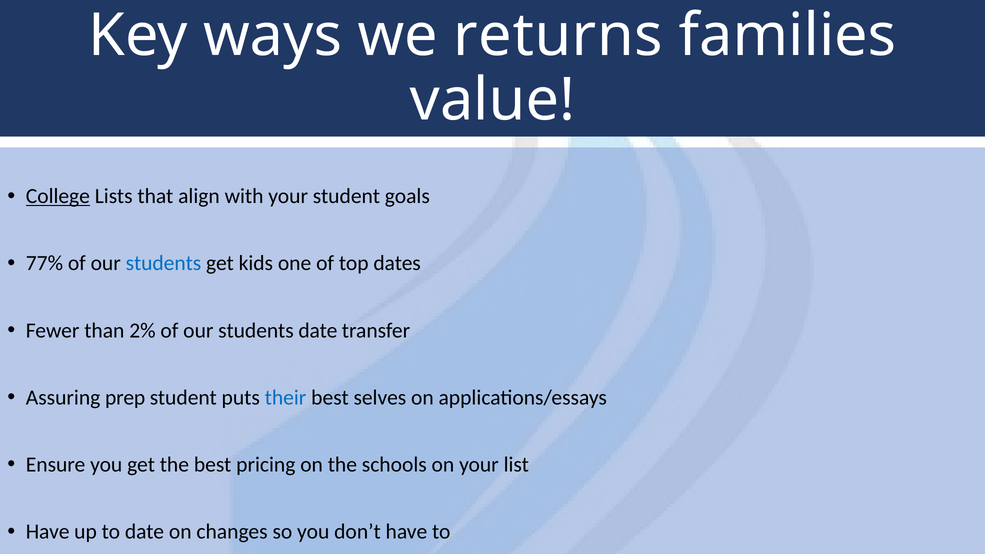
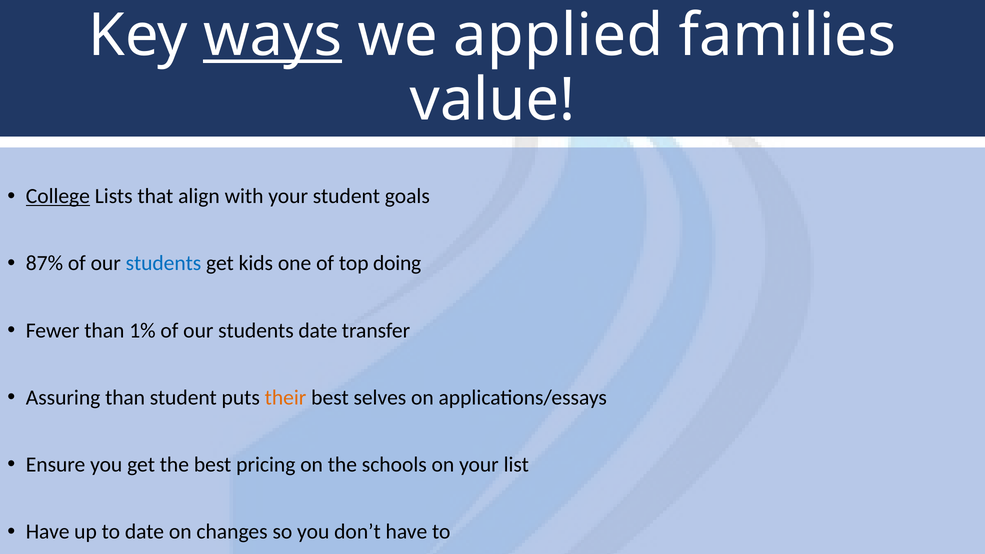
ways underline: none -> present (273, 36)
returns: returns -> applied (558, 36)
77%: 77% -> 87% (44, 263)
dates: dates -> doing (397, 263)
2%: 2% -> 1% (142, 330)
Assuring prep: prep -> than (125, 398)
their colour: blue -> orange (286, 398)
